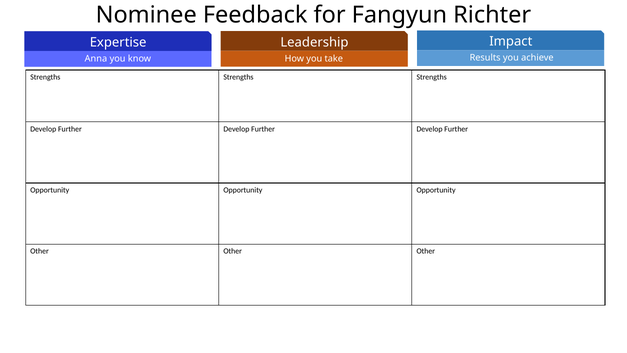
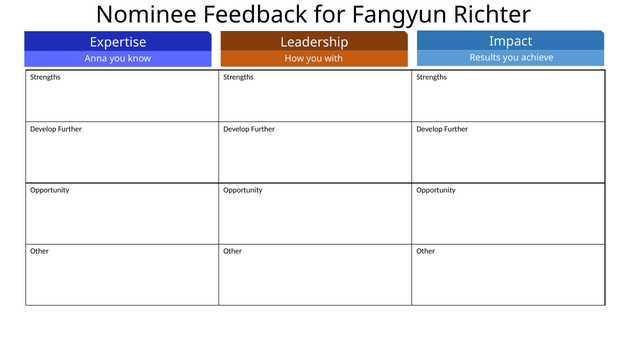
take: take -> with (334, 59)
